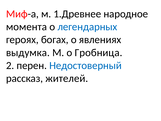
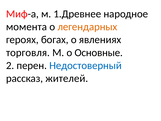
легендарных colour: blue -> orange (87, 27)
выдумка: выдумка -> торговля (28, 52)
Гробница: Гробница -> Основные (99, 52)
